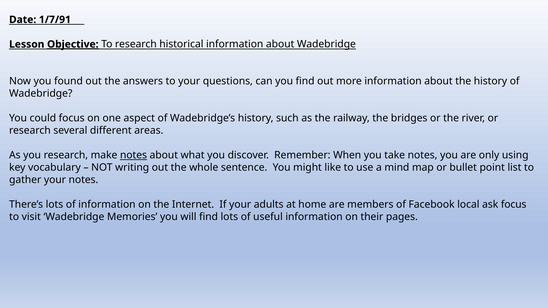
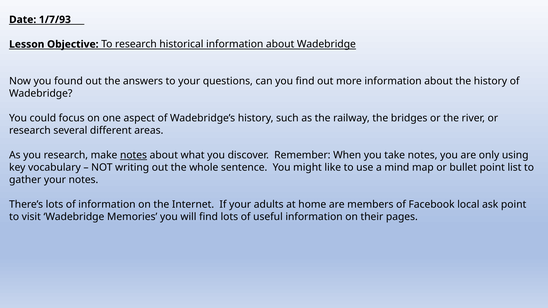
1/7/91: 1/7/91 -> 1/7/93 (55, 20)
Objective underline: present -> none (73, 44)
ask focus: focus -> point (514, 205)
